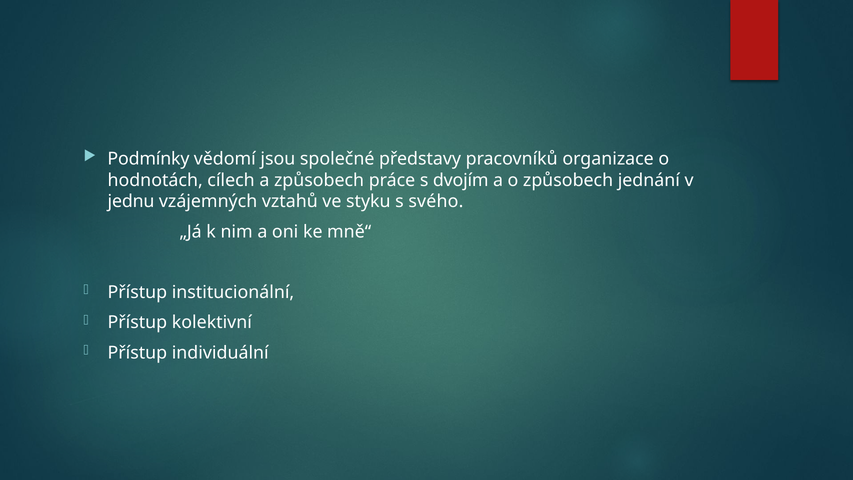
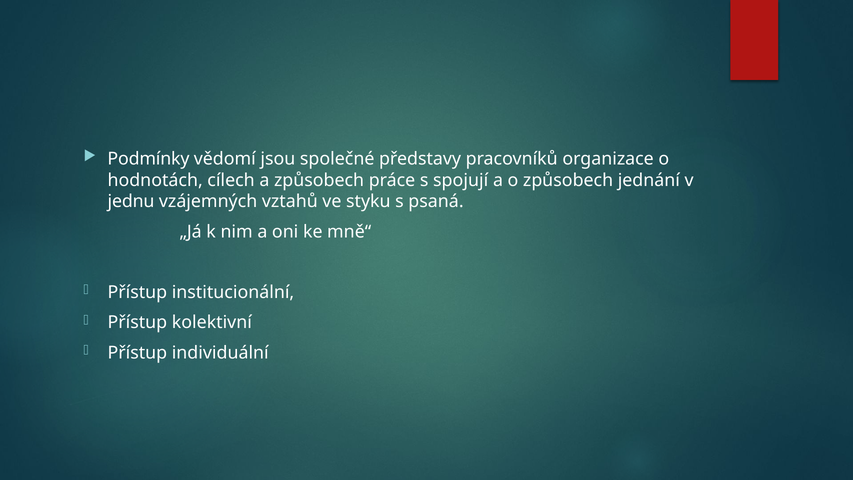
dvojím: dvojím -> spojují (461, 180)
svého: svého -> psaná (436, 201)
